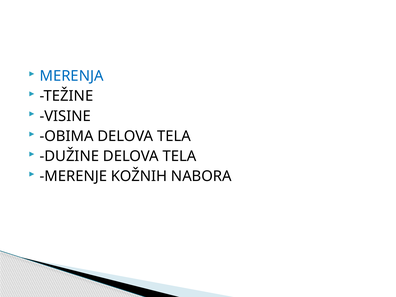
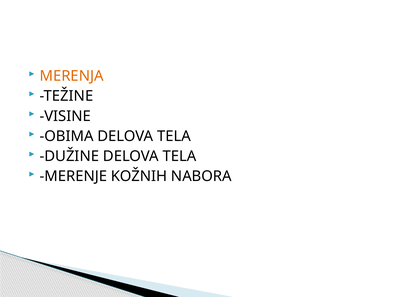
MERENJA colour: blue -> orange (72, 76)
